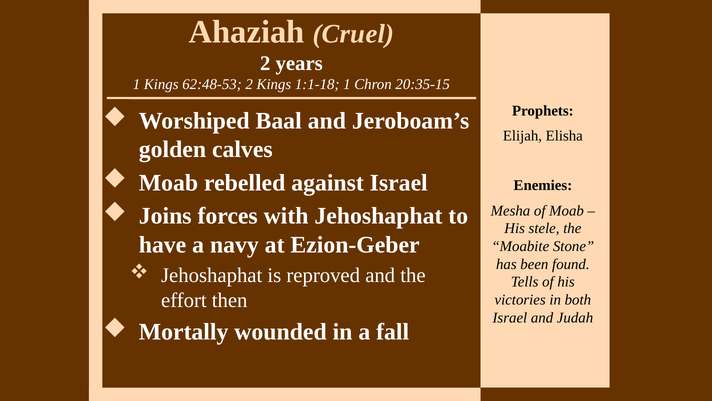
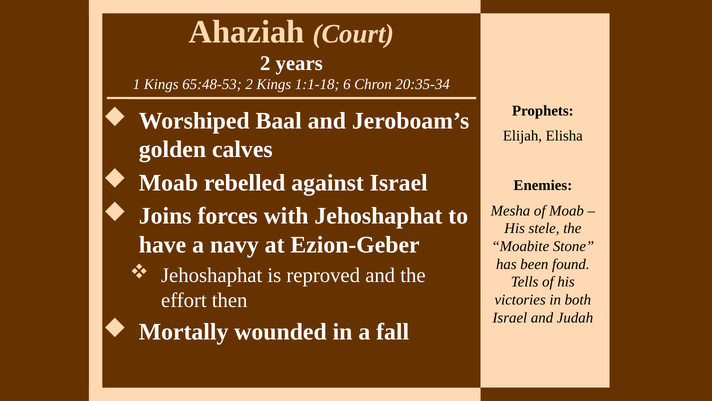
Cruel: Cruel -> Court (354, 34)
62:48-53: 62:48-53 -> 65:48-53 (212, 84)
1:1-18 1: 1 -> 6 (347, 84)
20:35-15: 20:35-15 -> 20:35-34 (423, 84)
